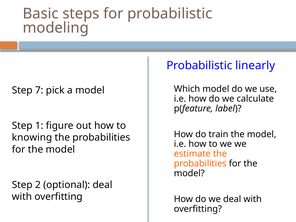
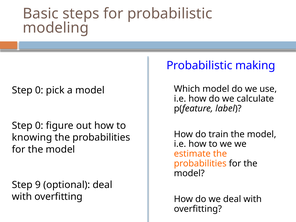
linearly: linearly -> making (255, 65)
7: 7 -> 0 (39, 90)
1: 1 -> 0 (39, 126)
2: 2 -> 9 (38, 185)
